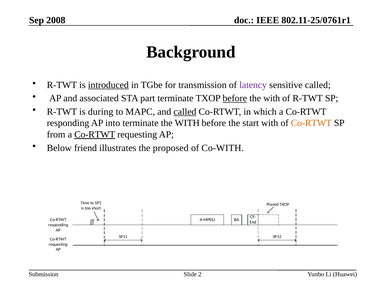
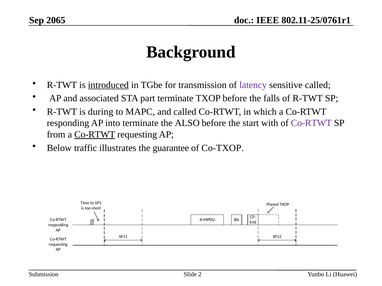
2008: 2008 -> 2065 (56, 20)
before underline: present -> none (235, 98)
with: with -> falls (272, 98)
called underline: present -> none (185, 112)
terminate the WITH: WITH -> ALSO (187, 123)
Co-RTWT colour: orange -> purple (311, 123)
friend: friend -> traffic (86, 148)
proposed: proposed -> guarantee (171, 148)
Co-WITH: Co-WITH -> Co-TXOP (223, 148)
